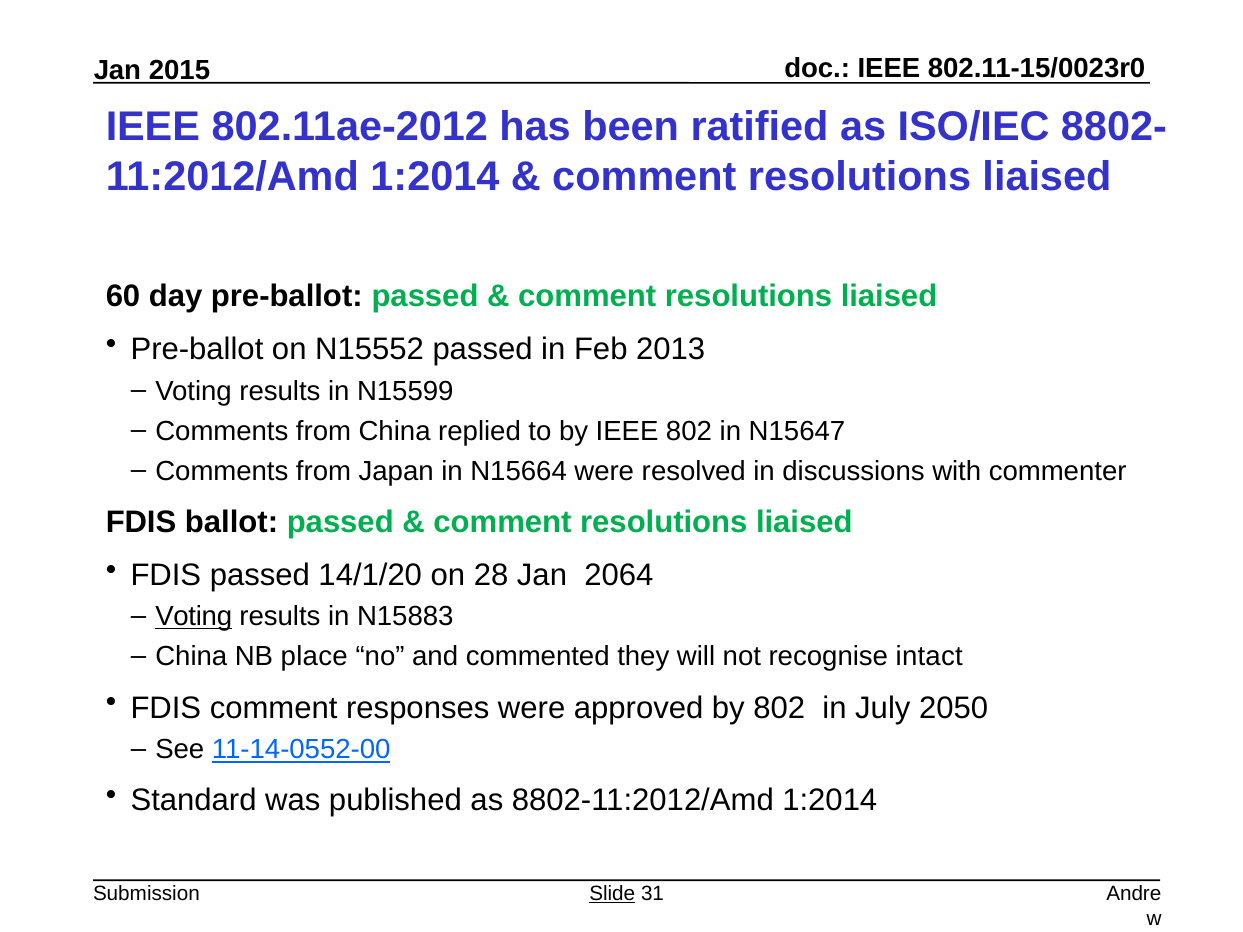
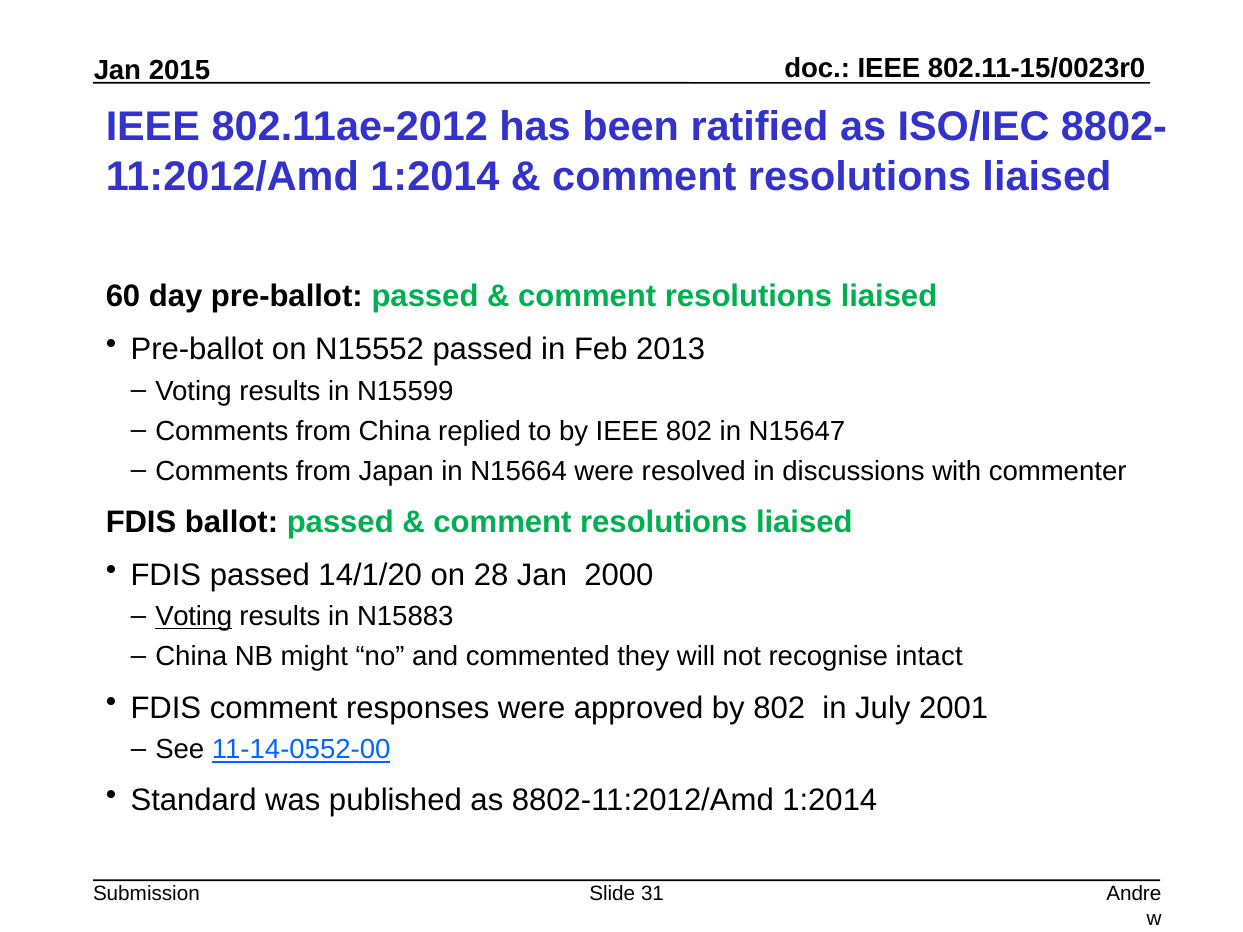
2064: 2064 -> 2000 (619, 575)
place: place -> might (314, 657)
2050: 2050 -> 2001 (954, 708)
Slide underline: present -> none (612, 894)
